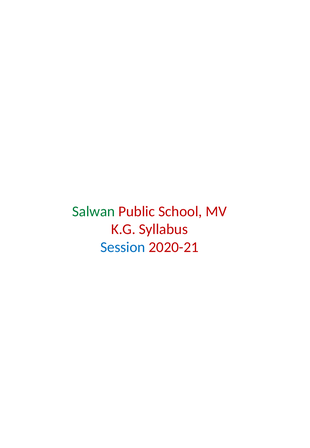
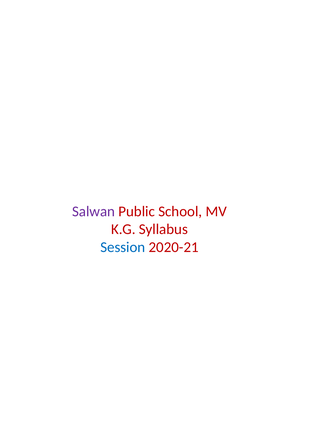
Salwan colour: green -> purple (94, 211)
